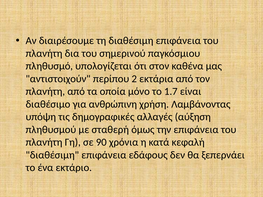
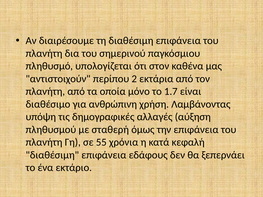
90: 90 -> 55 (101, 142)
